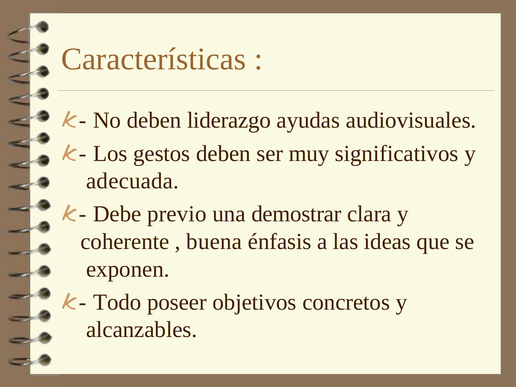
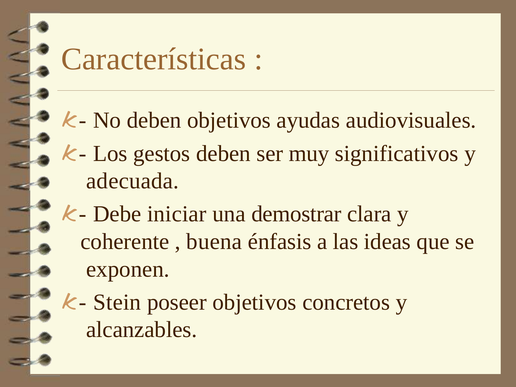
deben liderazgo: liderazgo -> objetivos (229, 120)
previo: previo -> iniciar (177, 214)
Todo: Todo -> Stein (117, 302)
